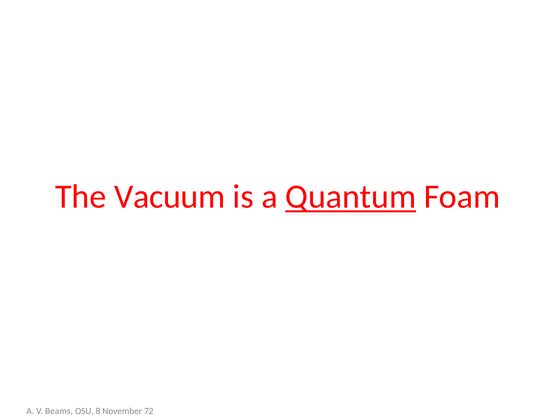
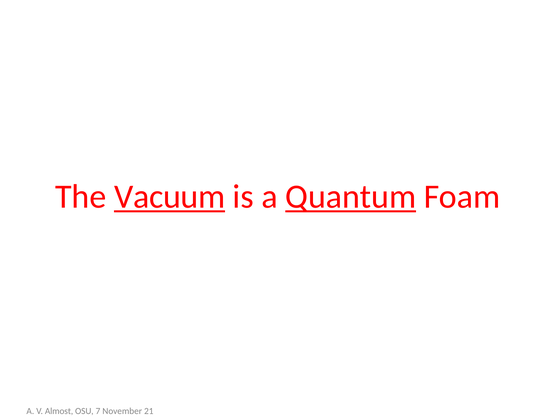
Vacuum underline: none -> present (170, 197)
Beams: Beams -> Almost (59, 411)
8: 8 -> 7 (98, 411)
72: 72 -> 21 (149, 411)
